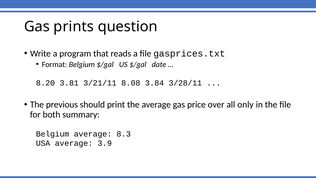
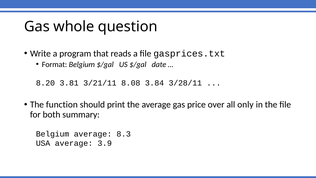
prints: prints -> whole (74, 27)
previous: previous -> function (62, 104)
